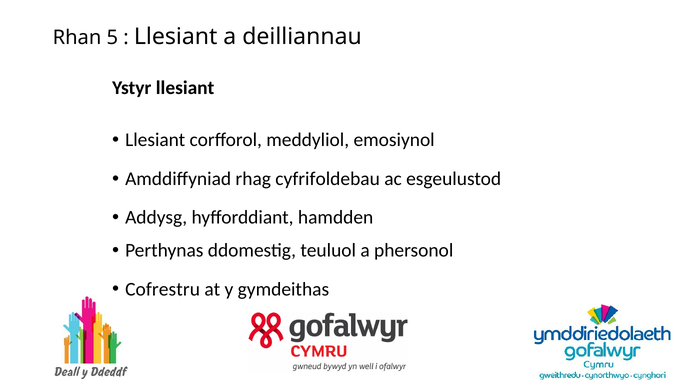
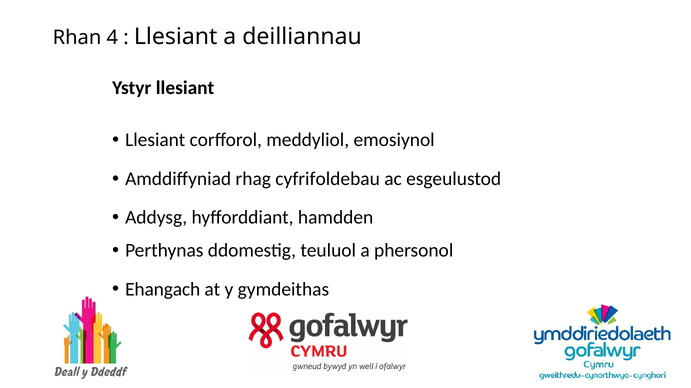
5: 5 -> 4 (112, 38)
Cofrestru: Cofrestru -> Ehangach (163, 290)
